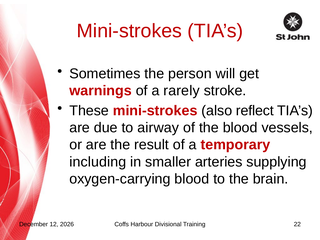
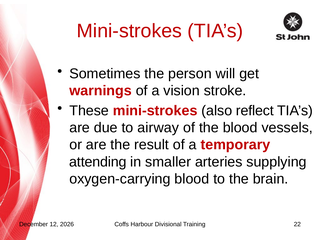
rarely: rarely -> vision (182, 91)
including: including -> attending (98, 162)
